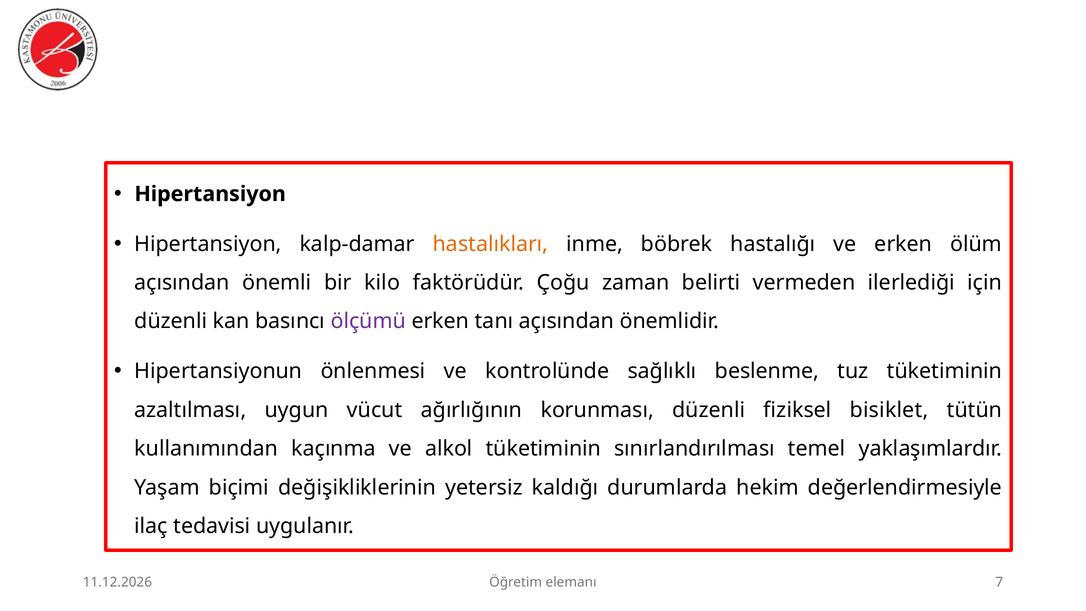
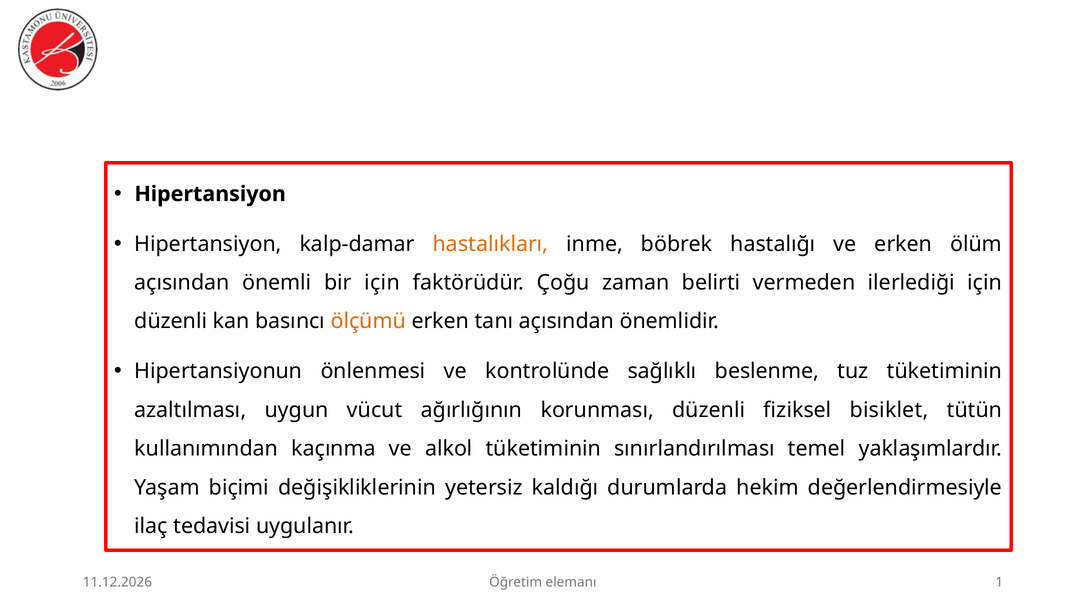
bir kilo: kilo -> için (382, 283)
ölçümü colour: purple -> orange (368, 321)
7: 7 -> 1 (999, 582)
